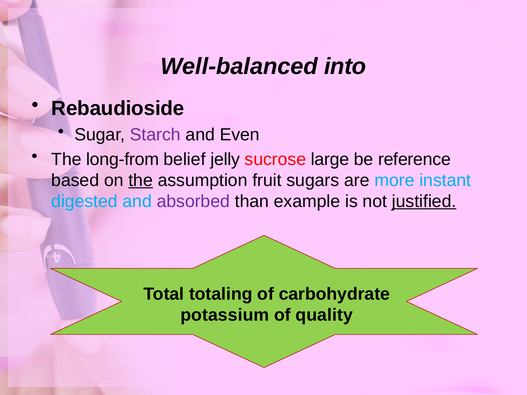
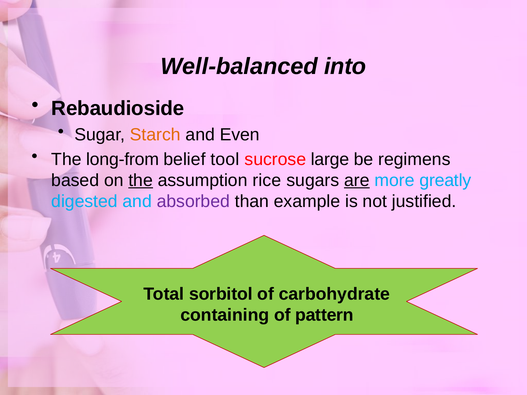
Starch colour: purple -> orange (155, 135)
jelly: jelly -> tool (225, 159)
reference: reference -> regimens (414, 159)
fruit: fruit -> rice (267, 180)
are underline: none -> present (357, 180)
instant: instant -> greatly (445, 180)
justified underline: present -> none (424, 201)
totaling: totaling -> sorbitol (221, 294)
potassium: potassium -> containing (225, 315)
quality: quality -> pattern (324, 315)
